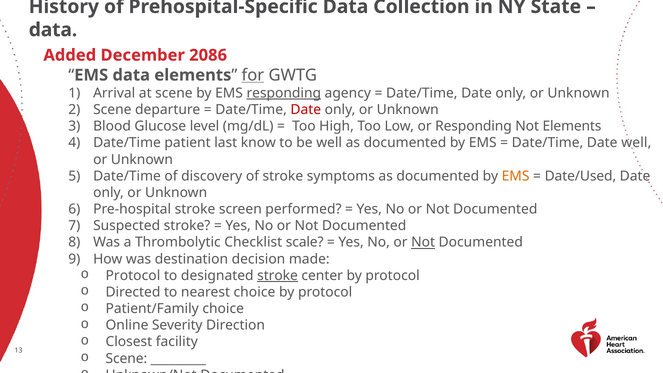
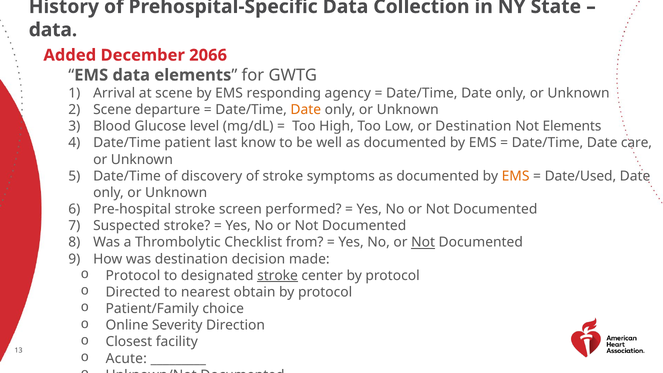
2086: 2086 -> 2066 (208, 55)
for underline: present -> none (253, 75)
responding underline: present -> none (284, 93)
Date colour: red -> orange (306, 110)
or Responding: Responding -> Destination (473, 126)
Date well: well -> care (637, 143)
scale: scale -> from (305, 242)
nearest choice: choice -> obtain (254, 292)
Scene: Scene -> Acute (126, 358)
